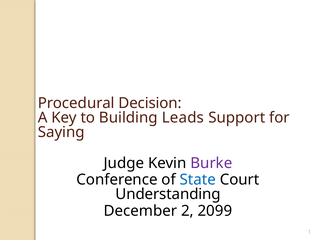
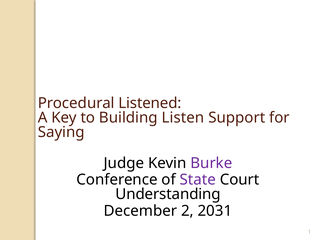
Decision: Decision -> Listened (150, 103)
Leads: Leads -> Listen (183, 118)
State colour: blue -> purple (198, 180)
2099: 2099 -> 2031 (215, 211)
